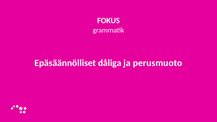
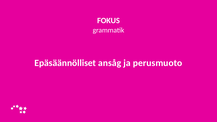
dåliga: dåliga -> ansåg (110, 63)
